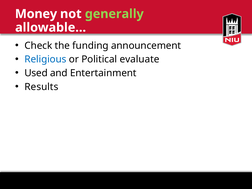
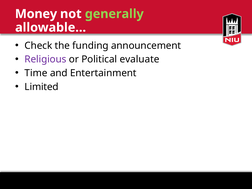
Religious colour: blue -> purple (45, 59)
Used: Used -> Time (36, 73)
Results: Results -> Limited (42, 87)
